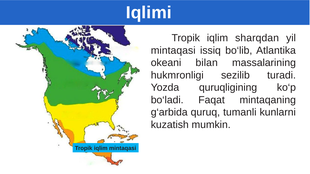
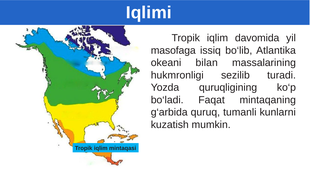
sharqdan: sharqdan -> davomida (257, 38)
mintaqasi: mintaqasi -> masofaga (173, 50)
